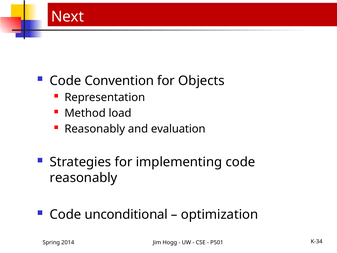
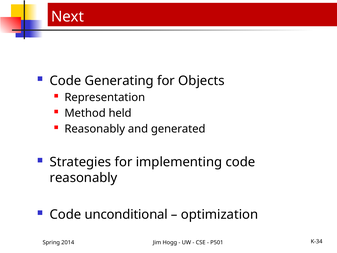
Convention: Convention -> Generating (119, 81)
load: load -> held (120, 113)
evaluation: evaluation -> generated (178, 129)
